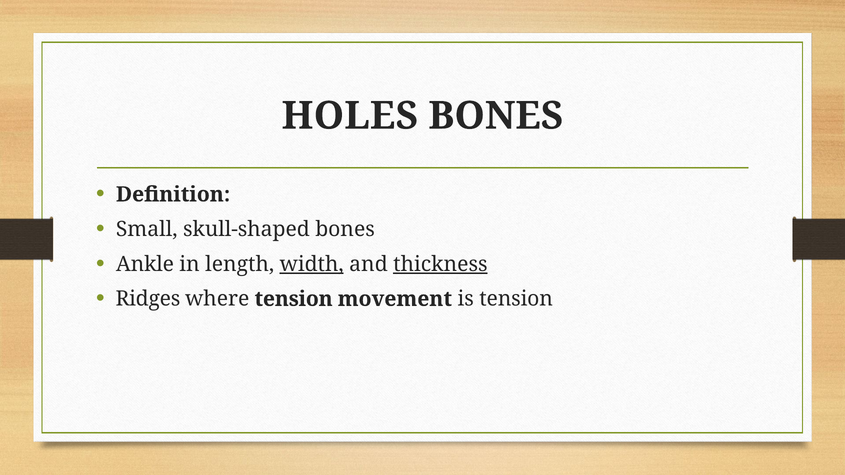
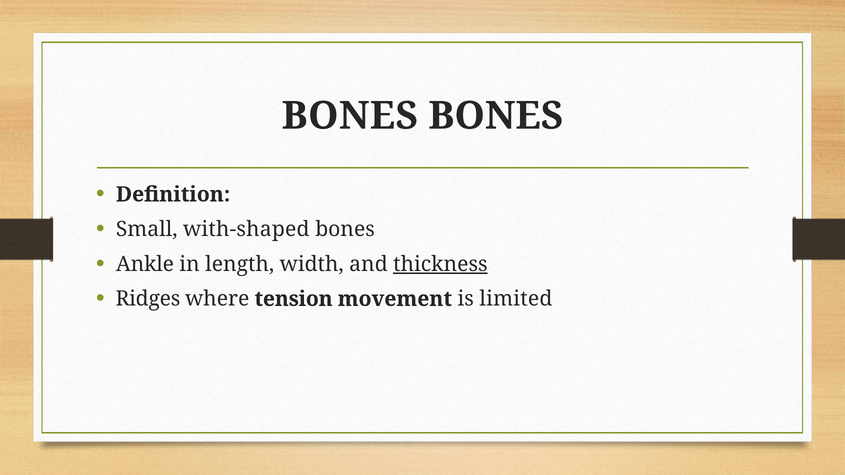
HOLES: HOLES -> BONES (350, 116)
skull-shaped: skull-shaped -> with-shaped (246, 229)
width underline: present -> none (312, 264)
is tension: tension -> limited (516, 299)
